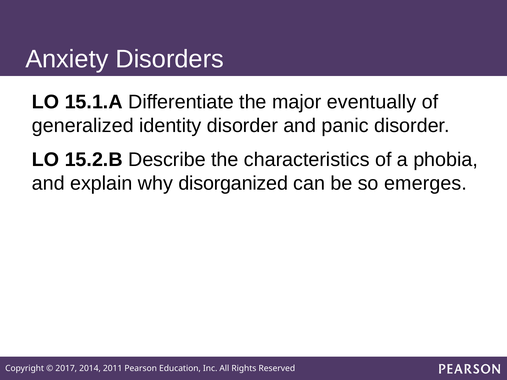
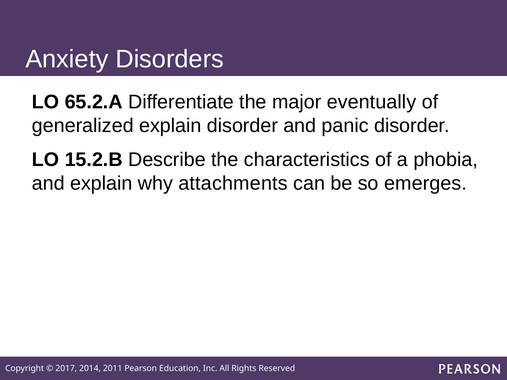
15.1.A: 15.1.A -> 65.2.A (94, 102)
generalized identity: identity -> explain (170, 126)
disorganized: disorganized -> attachments (233, 184)
